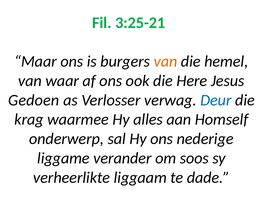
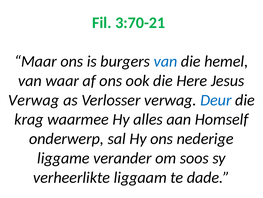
3:25-21: 3:25-21 -> 3:70-21 (140, 23)
van colour: orange -> blue (166, 61)
Gedoen: Gedoen -> Verwag (34, 100)
